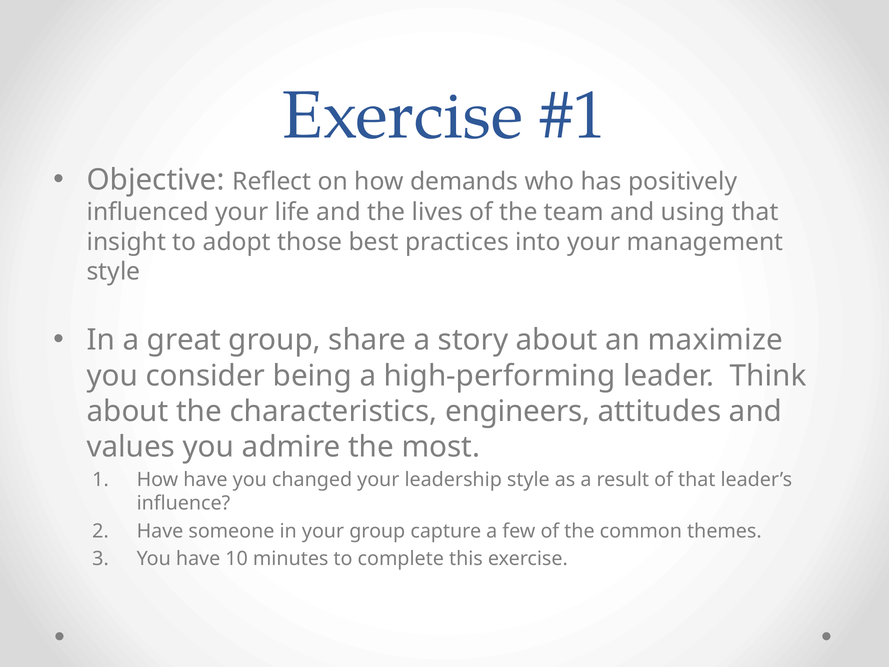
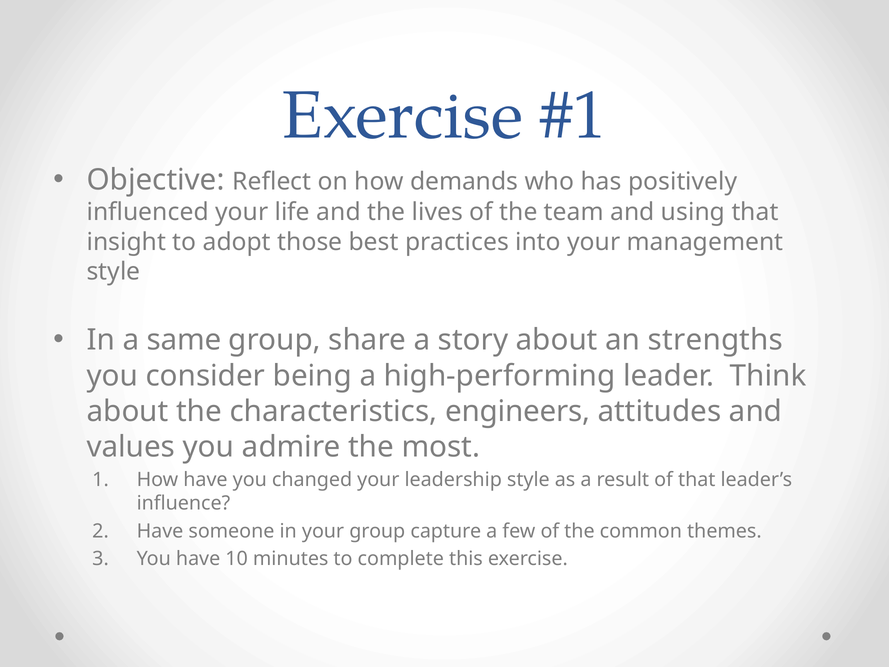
great: great -> same (184, 340)
maximize: maximize -> strengths (716, 340)
